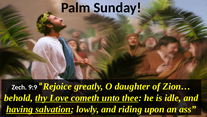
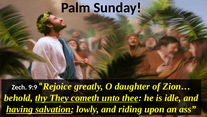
Love: Love -> They (59, 97)
